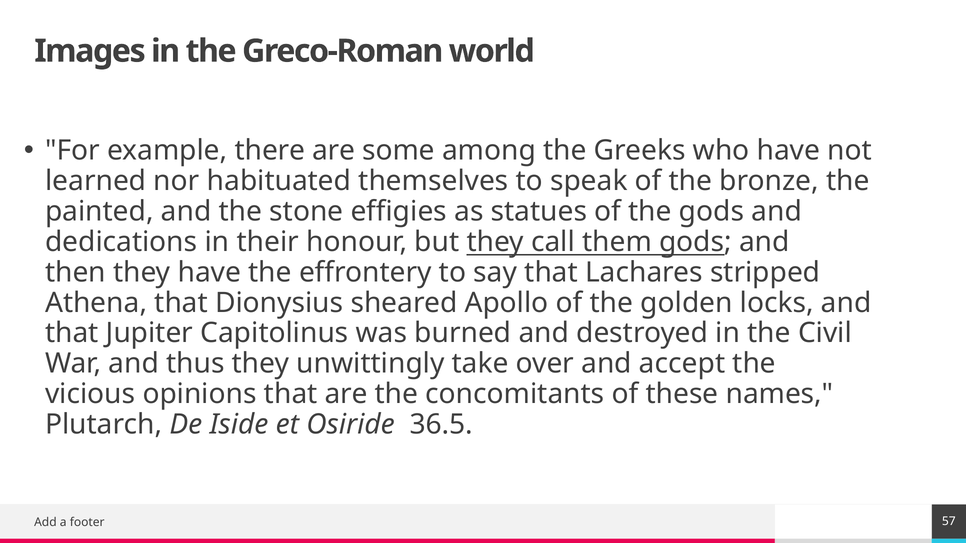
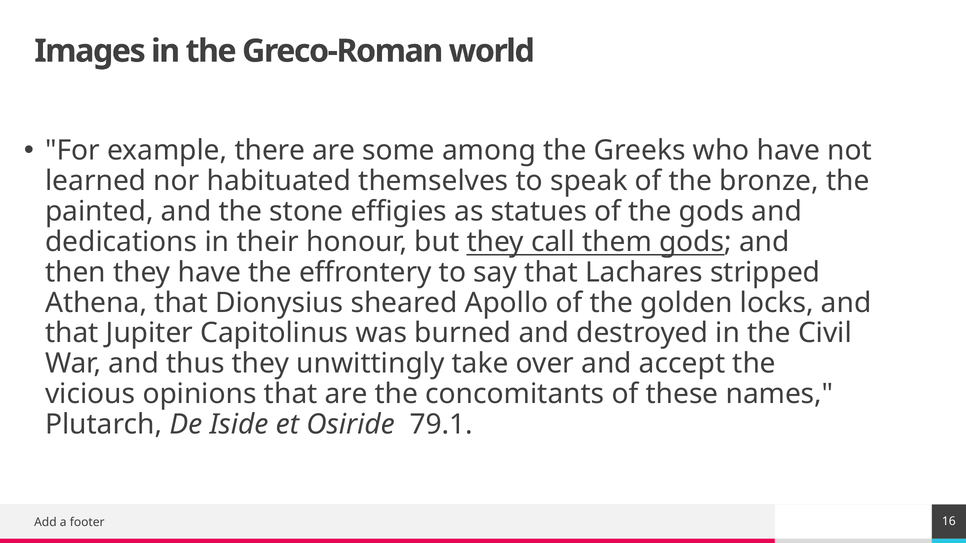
36.5: 36.5 -> 79.1 (441, 425)
57: 57 -> 16 (949, 522)
